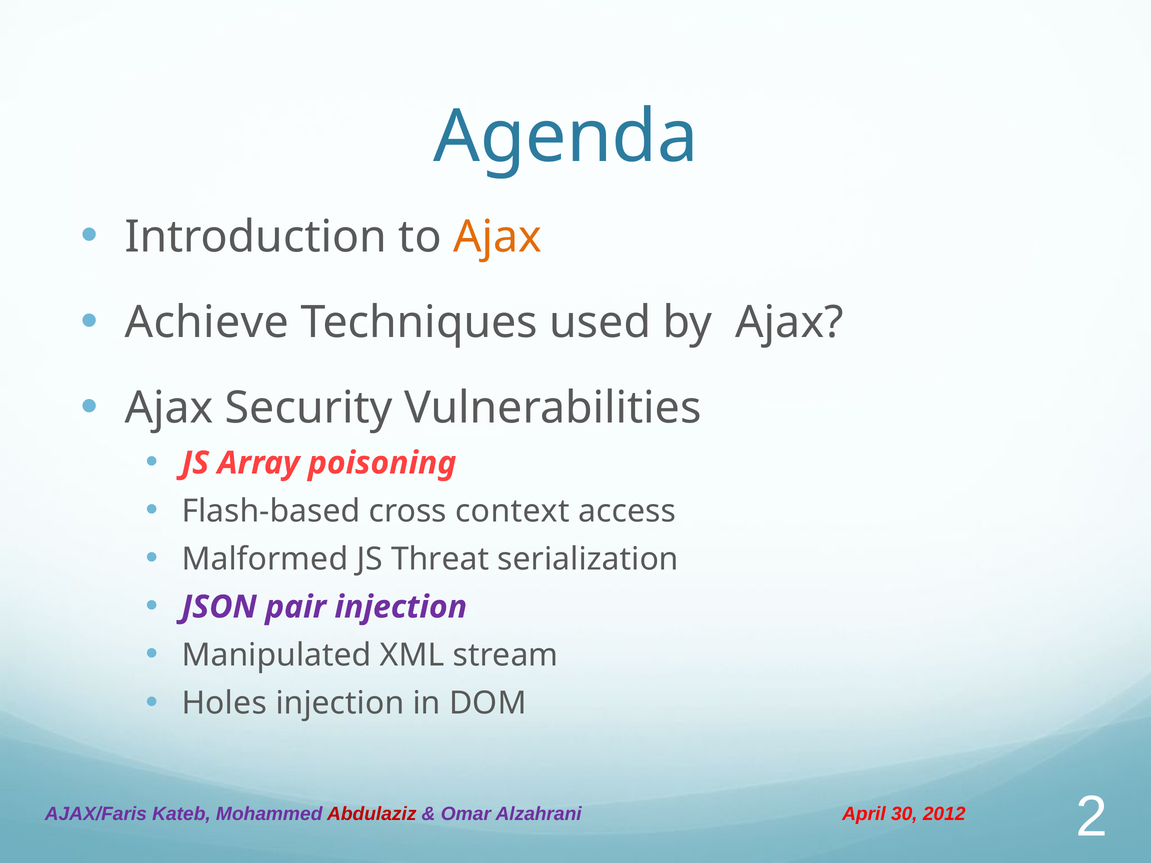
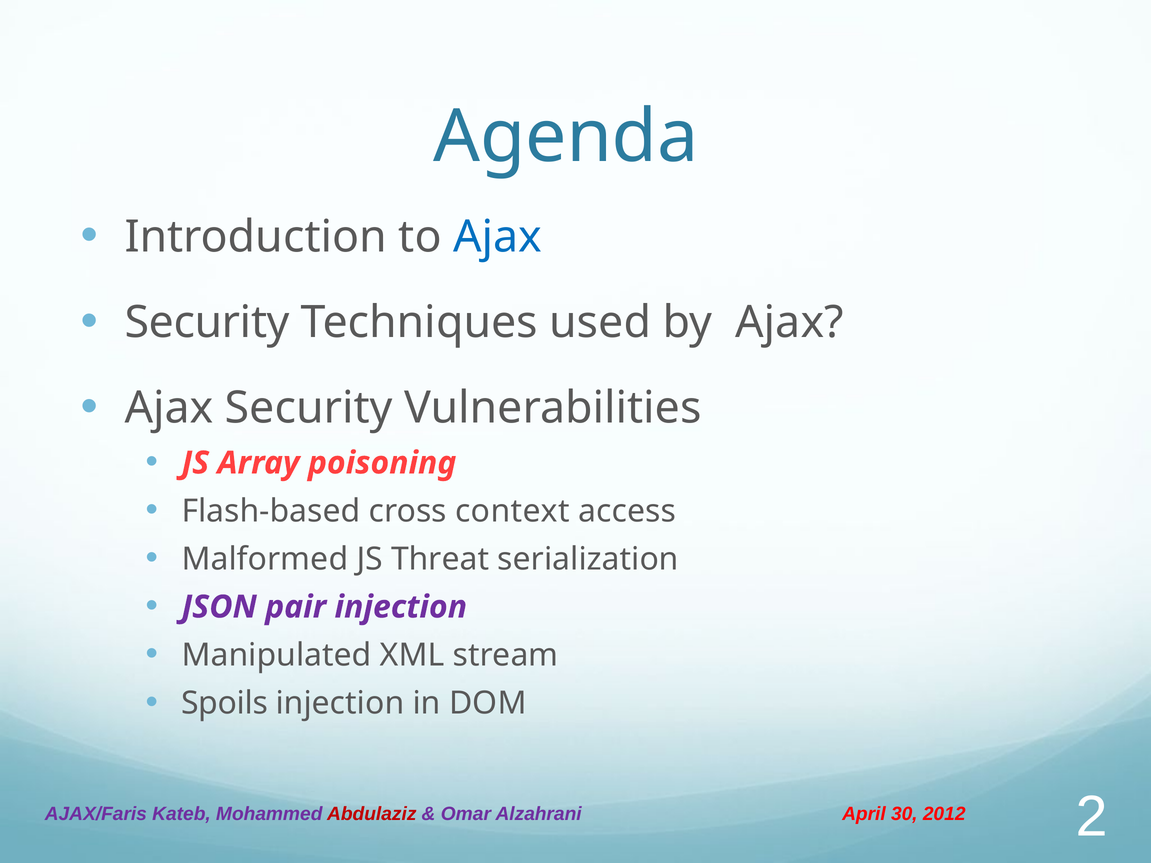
Ajax colour: orange -> blue (498, 237)
Achieve: Achieve -> Security (207, 323)
Holes: Holes -> Spoils (225, 703)
